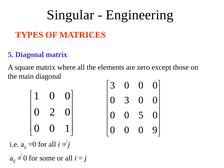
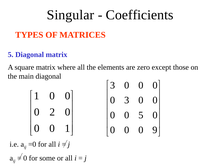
Engineering: Engineering -> Coefficients (140, 15)
